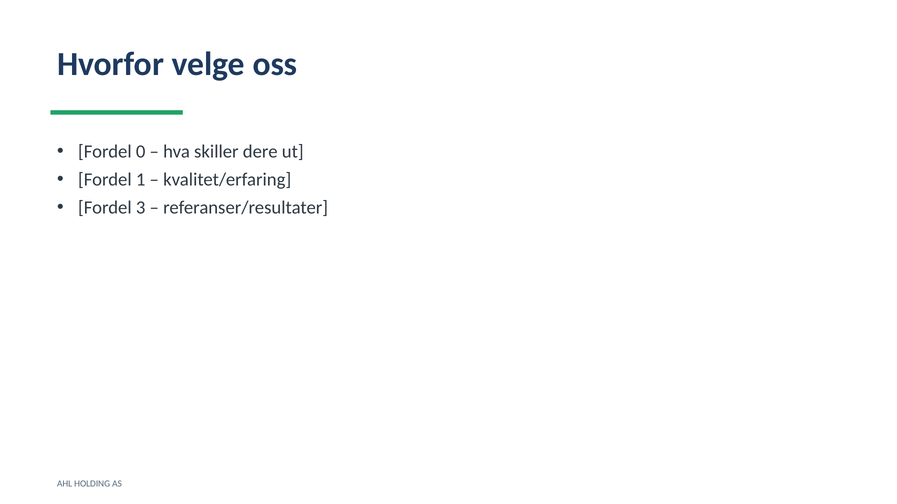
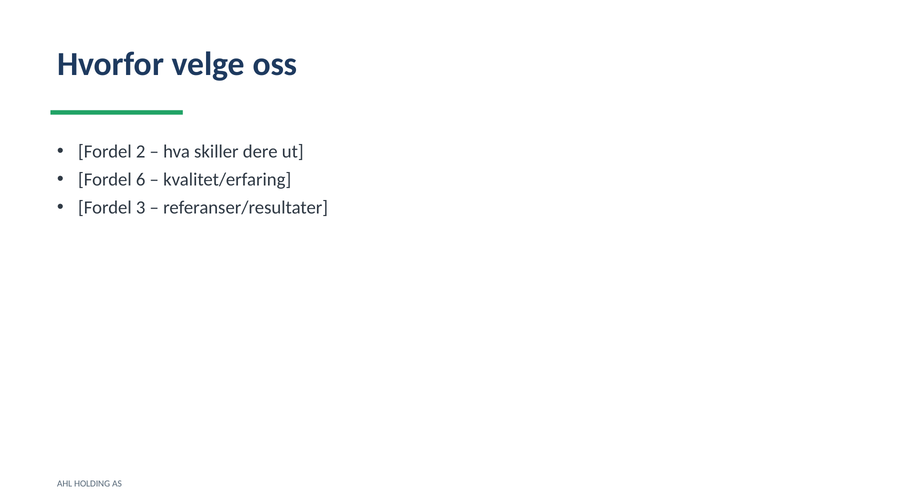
0: 0 -> 2 (141, 152)
1: 1 -> 6 (141, 180)
